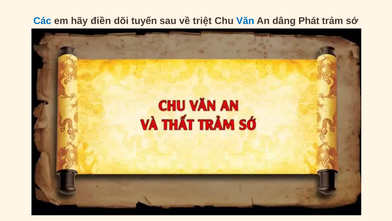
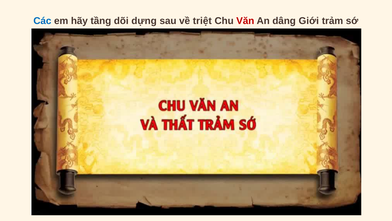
điền: điền -> tầng (101, 21)
tuyến: tuyến -> dựng (144, 21)
Văn colour: blue -> red (245, 21)
Phát: Phát -> Giới (309, 21)
